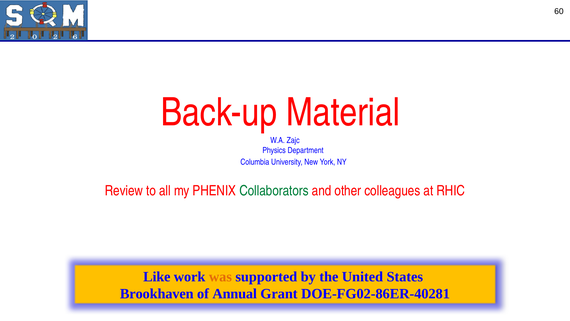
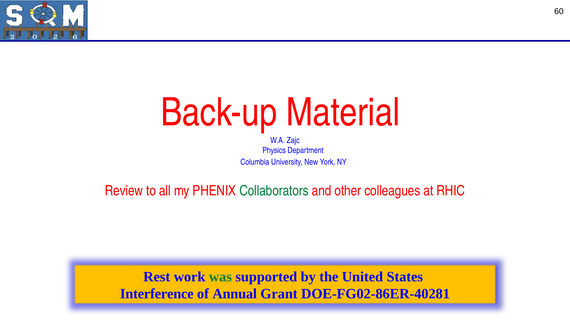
Like: Like -> Rest (157, 276)
was colour: orange -> green (220, 276)
Brookhaven: Brookhaven -> Interference (157, 293)
